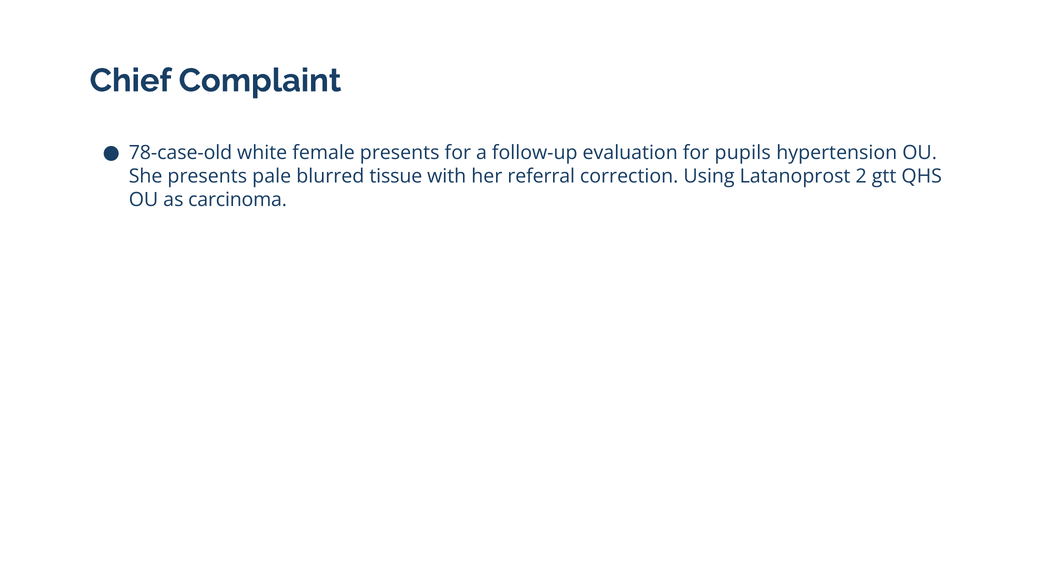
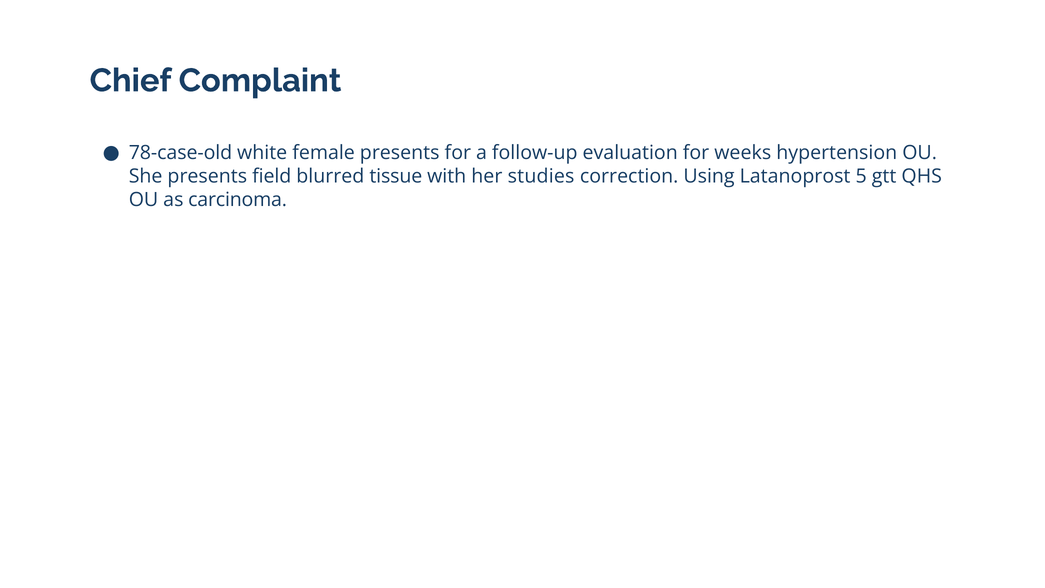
pupils: pupils -> weeks (743, 153)
pale: pale -> field (272, 176)
referral: referral -> studies (541, 176)
2: 2 -> 5 (861, 176)
